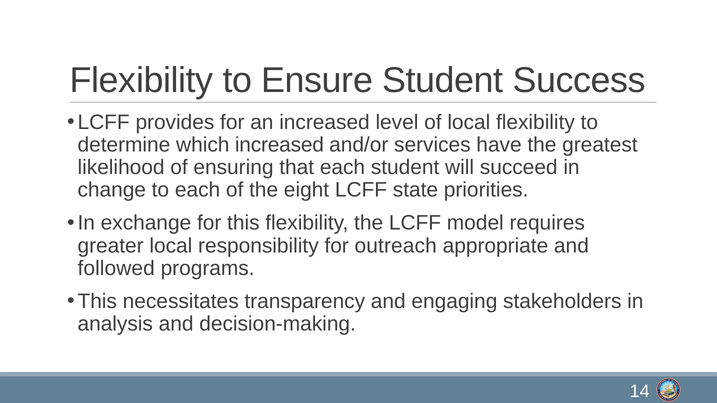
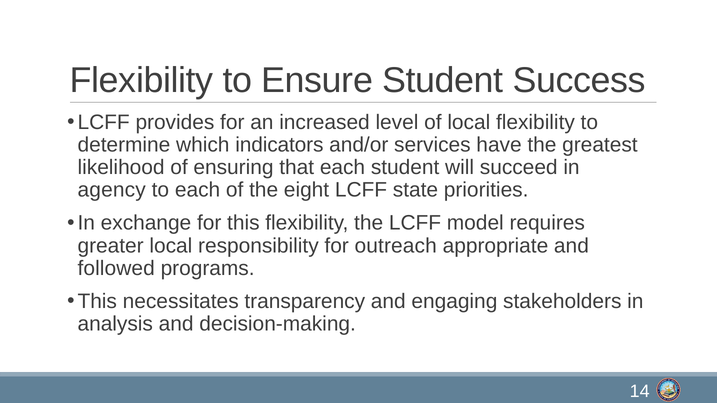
which increased: increased -> indicators (279, 145)
change: change -> agency (112, 190)
